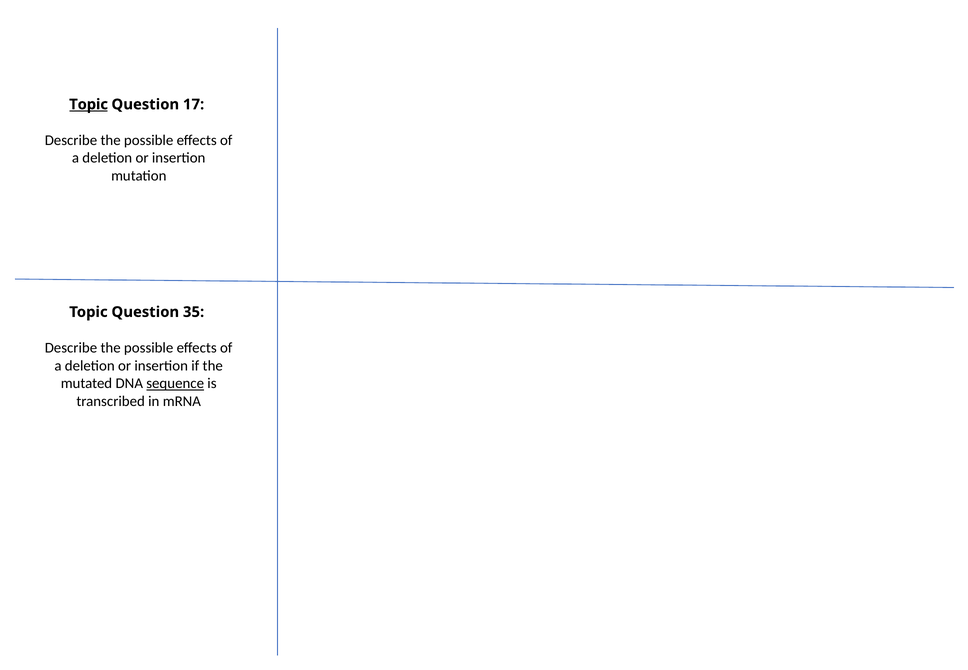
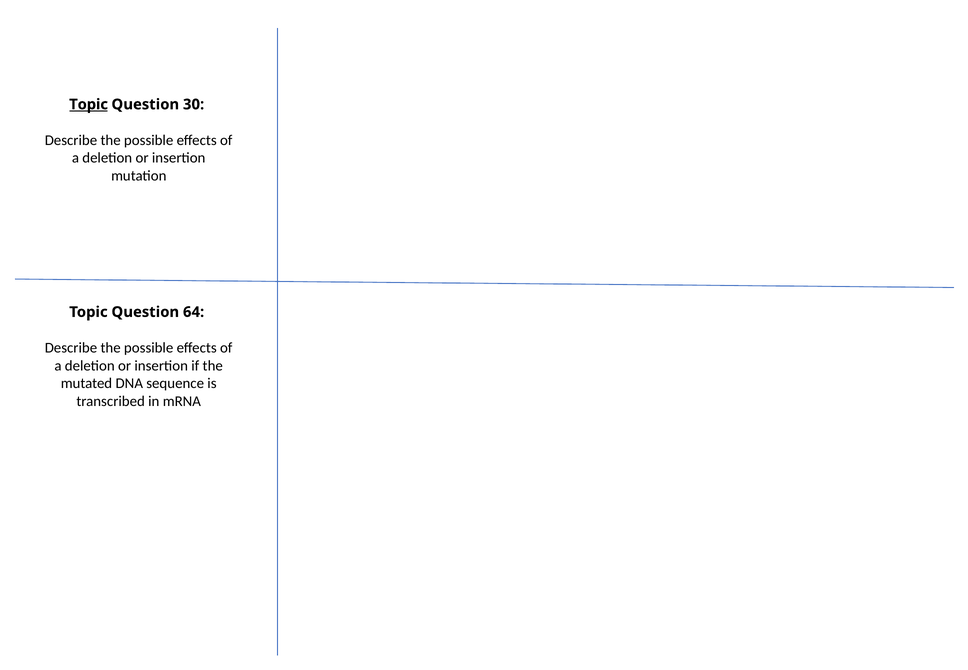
17: 17 -> 30 (194, 104)
35: 35 -> 64 (194, 312)
sequence underline: present -> none (175, 384)
